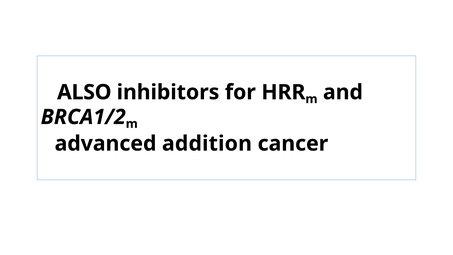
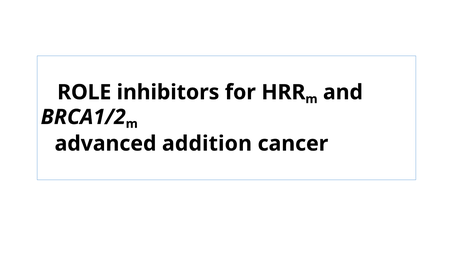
ALSO: ALSO -> ROLE (84, 92)
